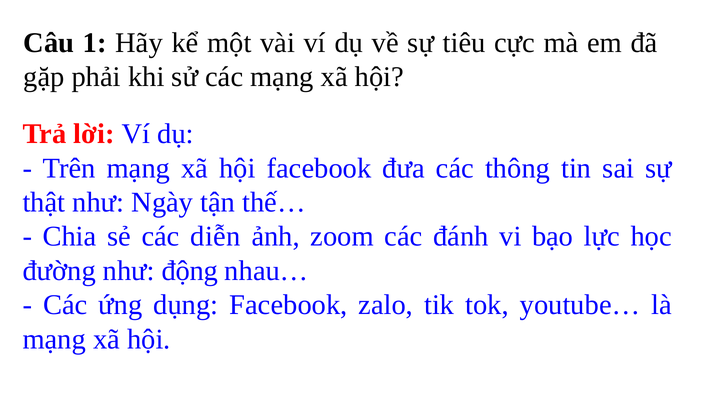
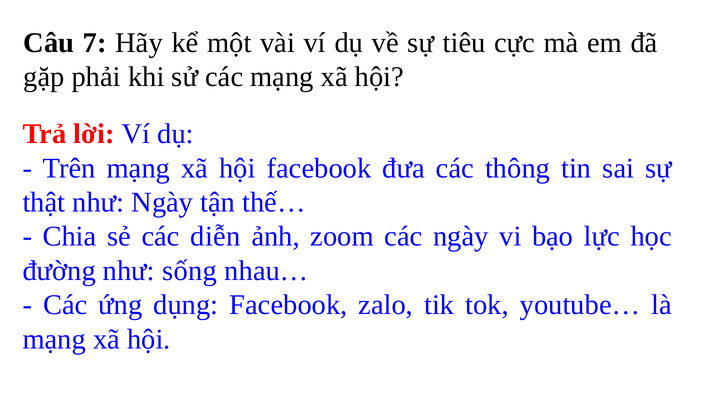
1: 1 -> 7 (95, 43)
các đánh: đánh -> ngày (461, 237)
động: động -> sống (189, 271)
